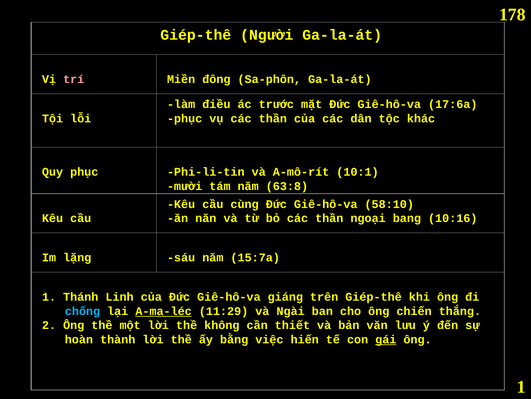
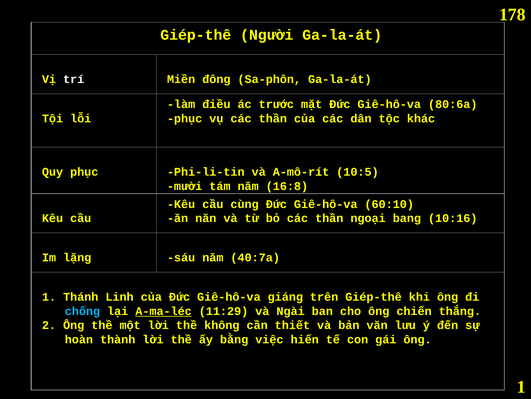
trí colour: pink -> white (74, 79)
17:6a: 17:6a -> 80:6a (453, 104)
10:1: 10:1 -> 10:5 (357, 172)
63:8: 63:8 -> 16:8 (287, 186)
58:10: 58:10 -> 60:10 (389, 204)
15:7a: 15:7a -> 40:7a (255, 257)
gái underline: present -> none (386, 339)
